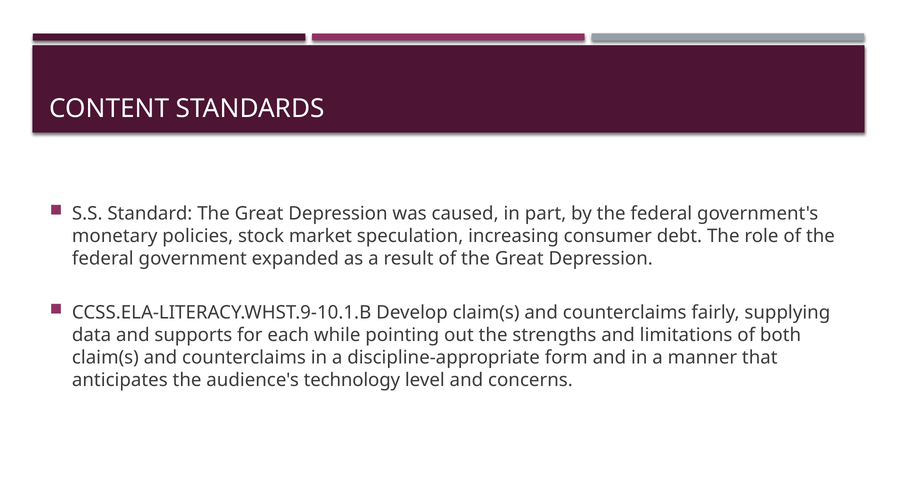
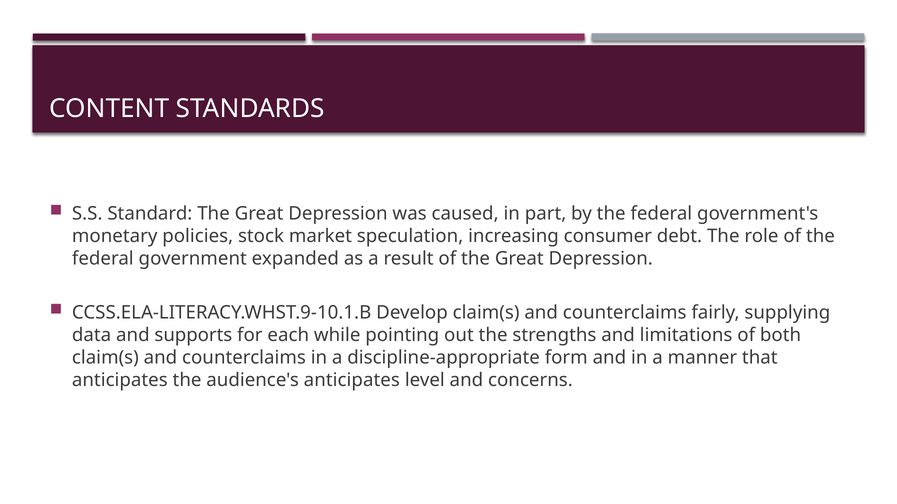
audience's technology: technology -> anticipates (352, 380)
